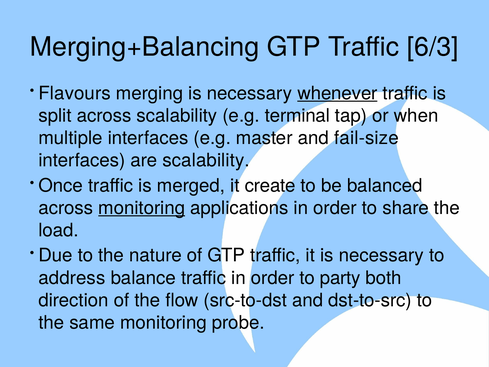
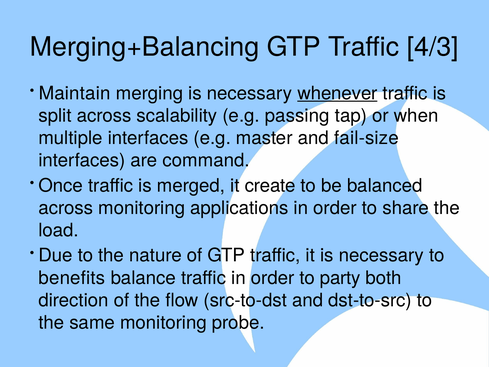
6/3: 6/3 -> 4/3 (433, 47)
Flavours: Flavours -> Maintain (75, 93)
terminal: terminal -> passing (297, 115)
are scalability: scalability -> command (206, 160)
monitoring underline: present -> none (142, 208)
address: address -> benefits (72, 278)
